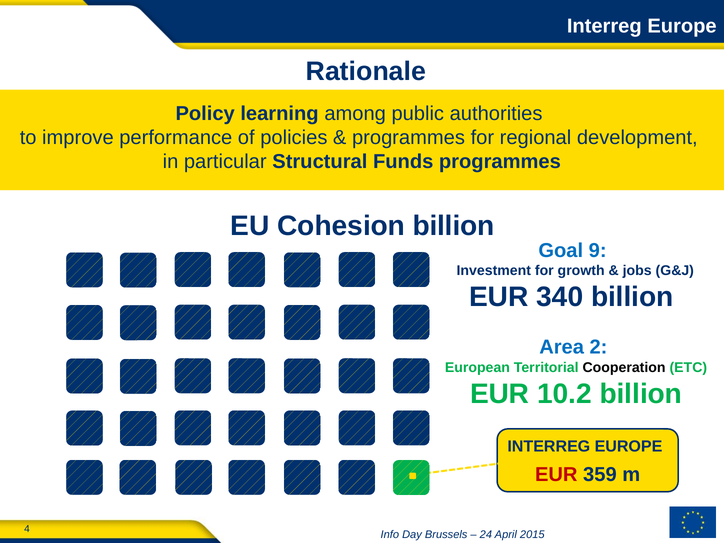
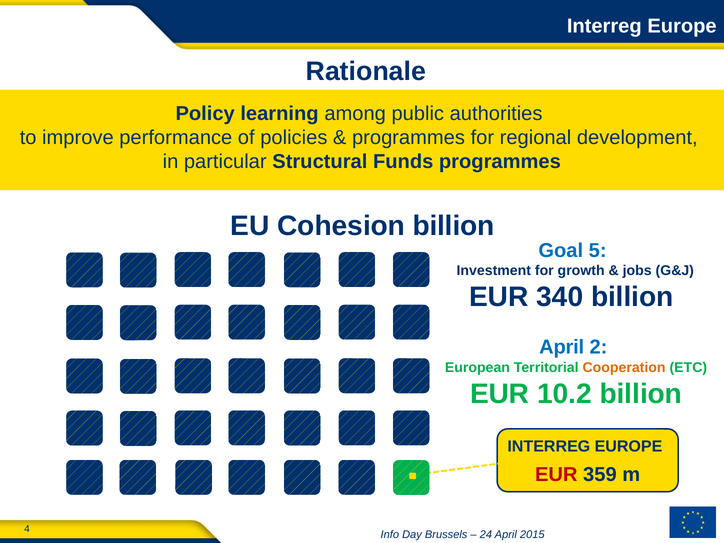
9: 9 -> 5 (598, 250)
Area: Area -> April (562, 347)
Cooperation colour: black -> orange (624, 367)
